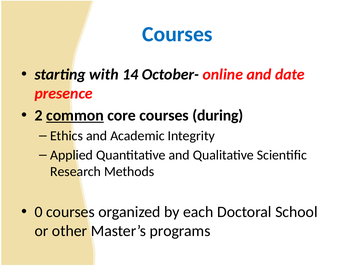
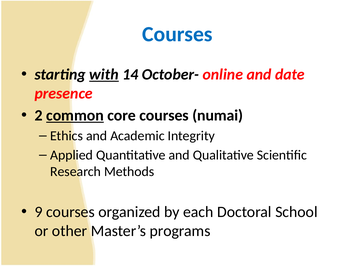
with underline: none -> present (104, 74)
during: during -> numai (218, 116)
0: 0 -> 9 (39, 212)
